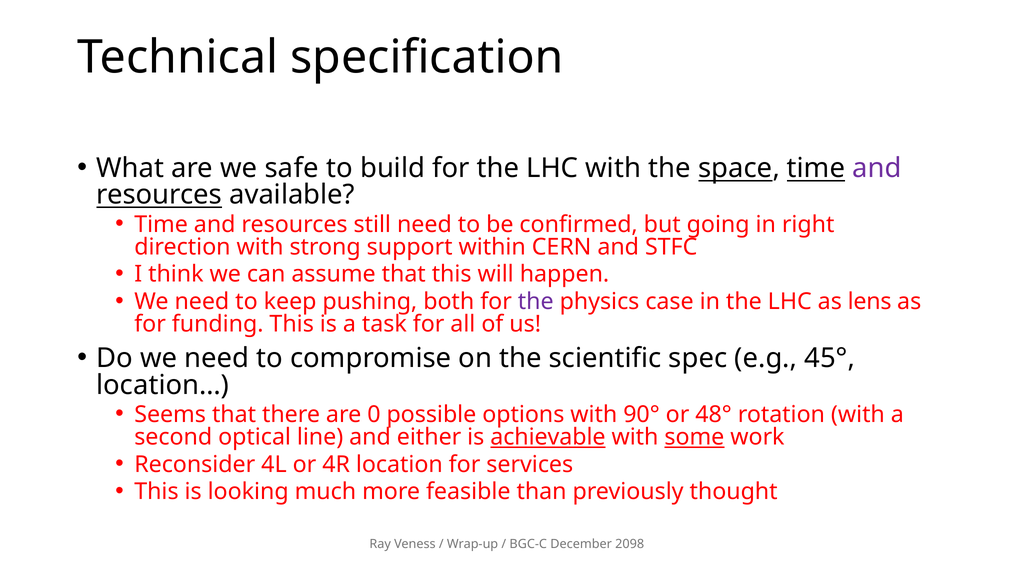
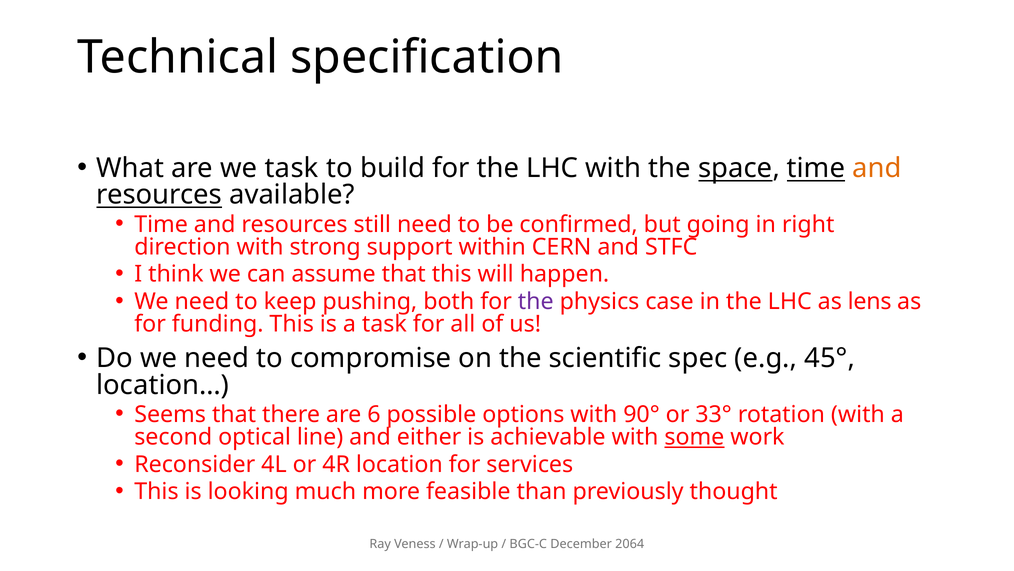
we safe: safe -> task (292, 168)
and colour: purple -> orange (877, 168)
0: 0 -> 6 (374, 414)
48°: 48° -> 33° (714, 414)
achievable underline: present -> none (548, 437)
2098: 2098 -> 2064 (630, 544)
